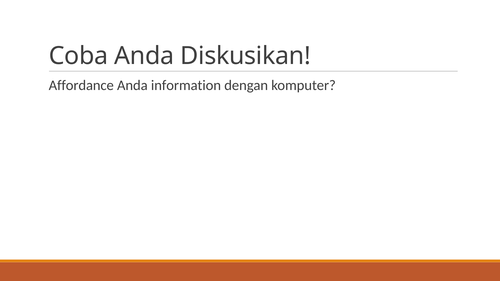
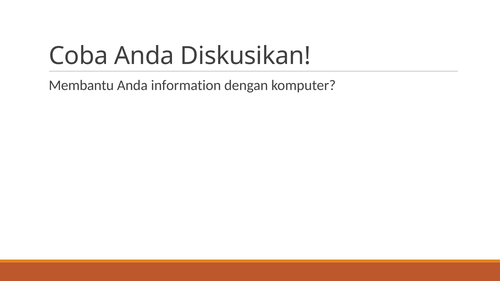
Affordance: Affordance -> Membantu (81, 85)
